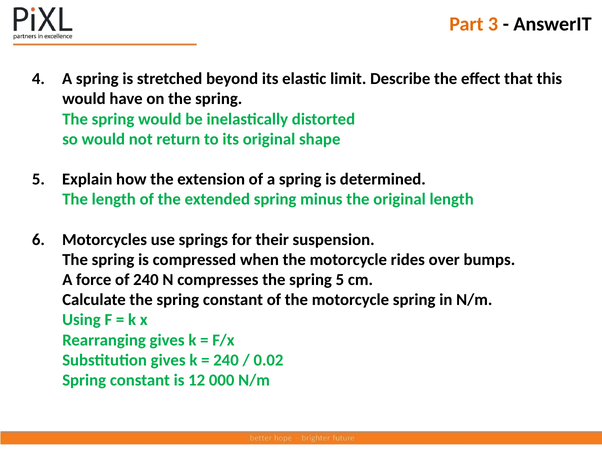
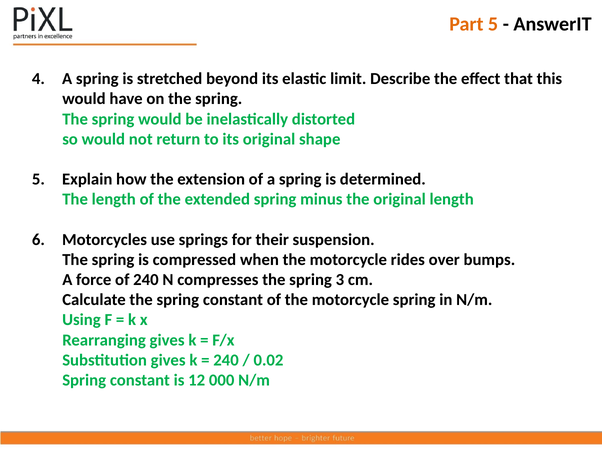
Part 3: 3 -> 5 (493, 24)
spring 5: 5 -> 3 (340, 279)
